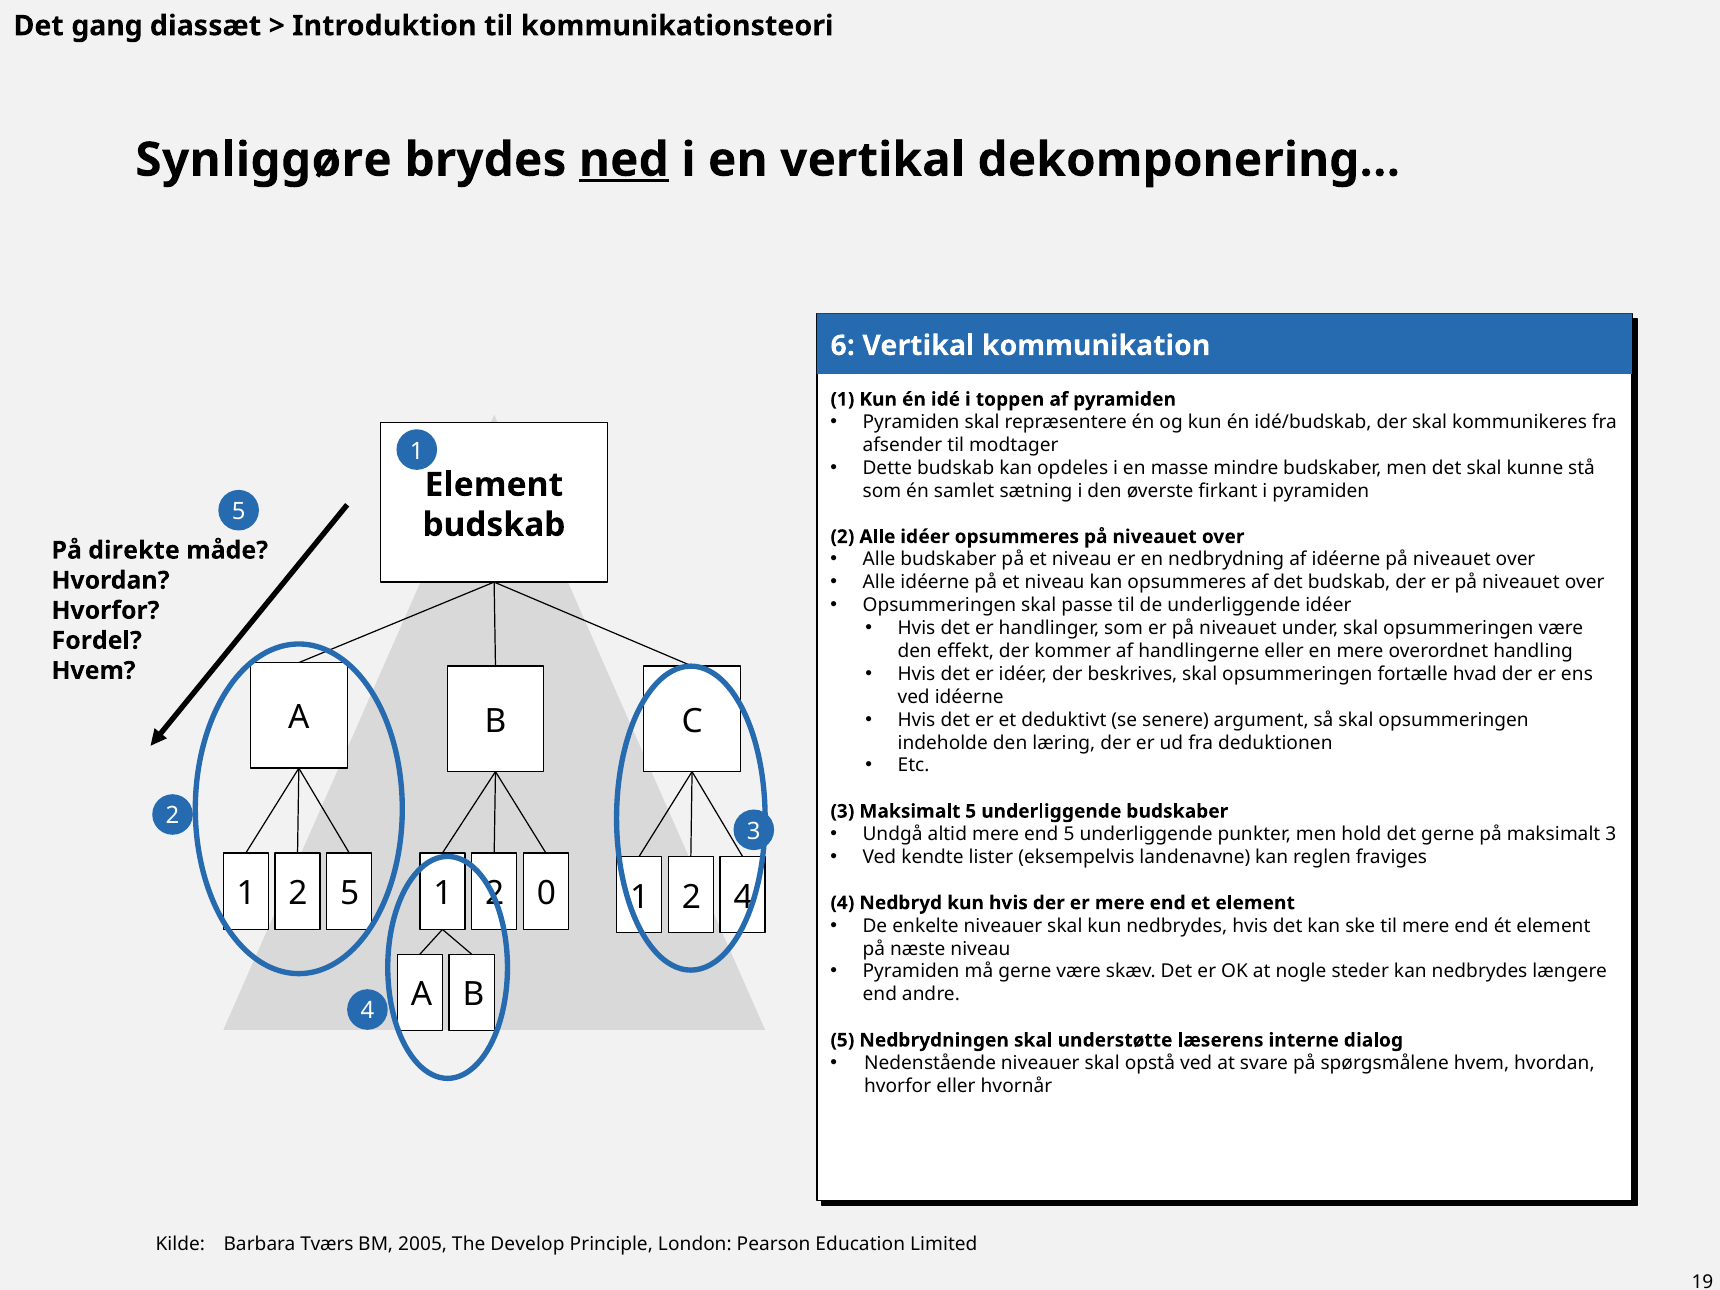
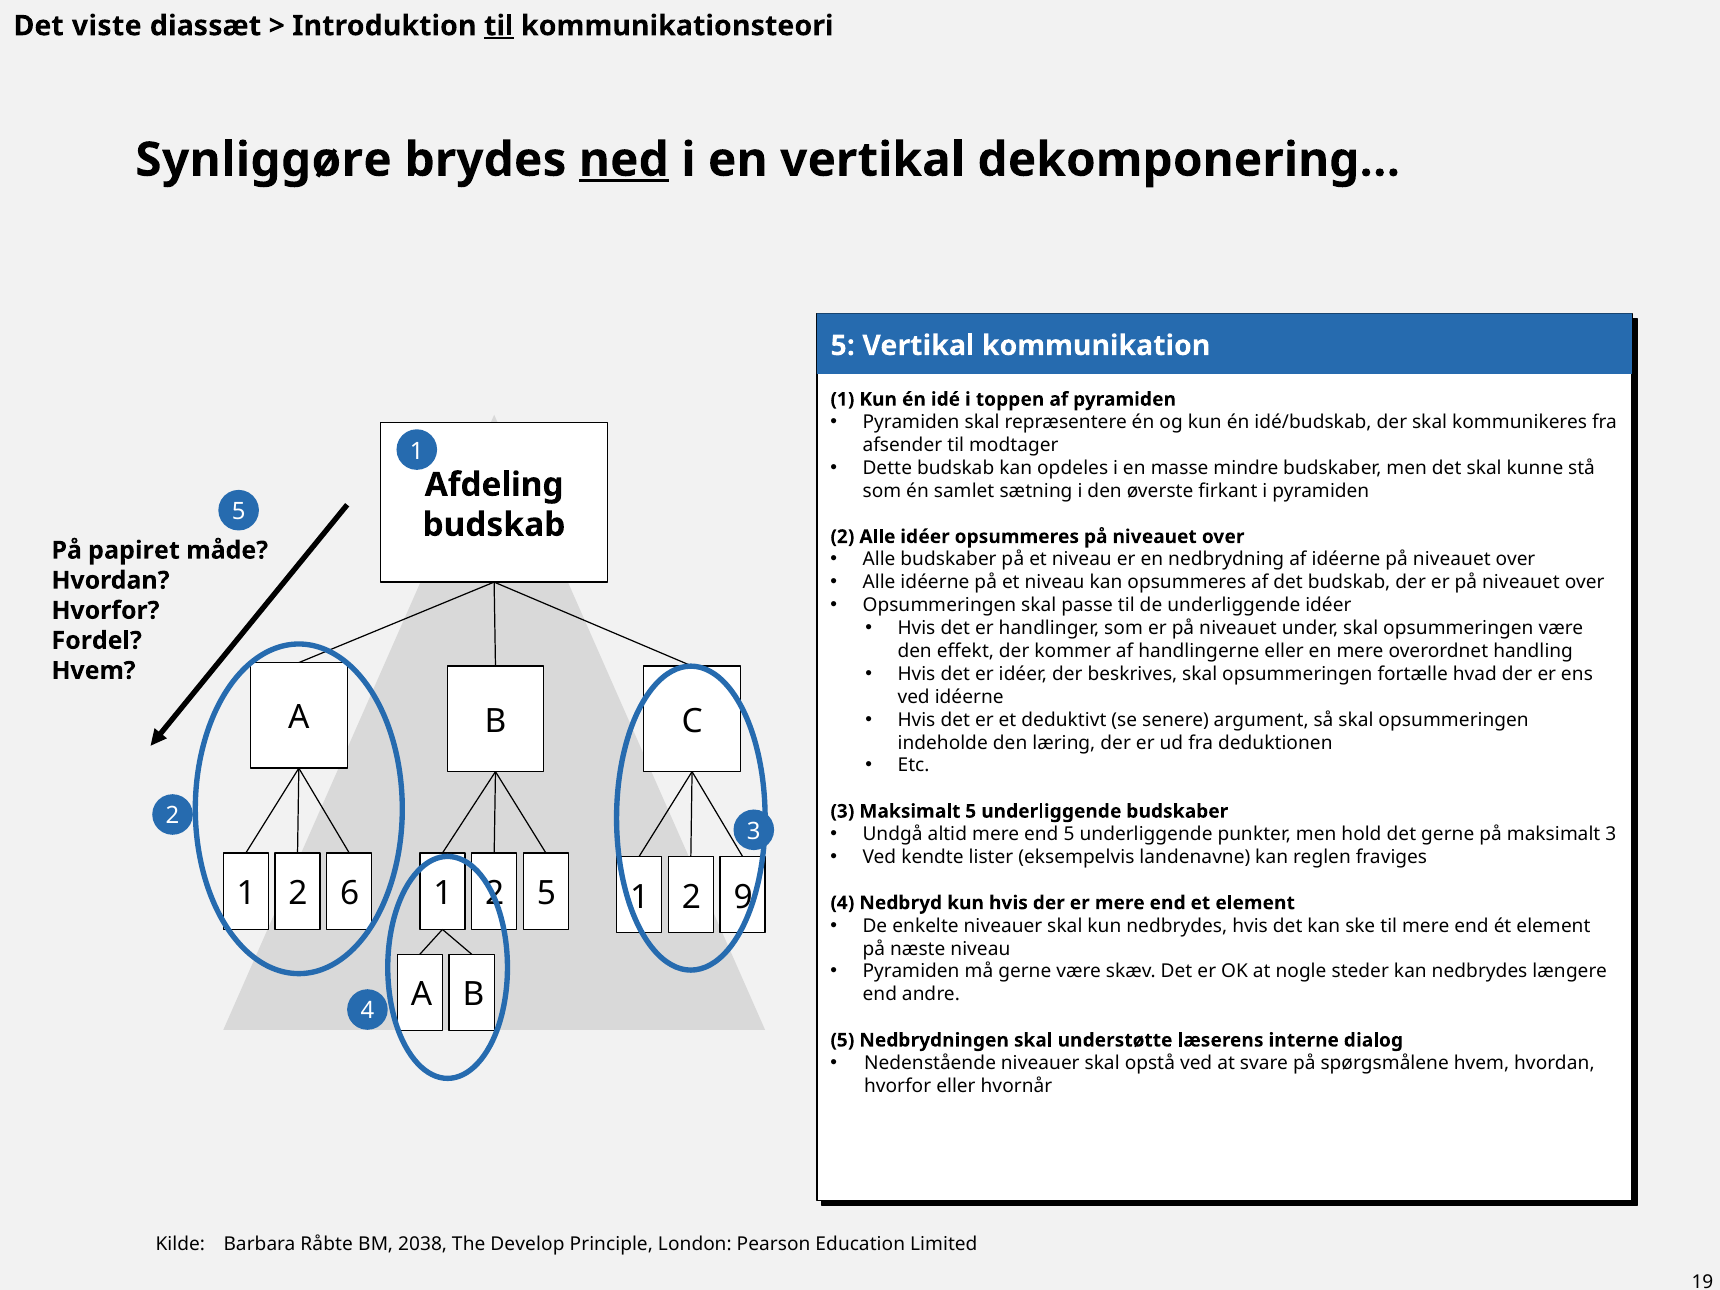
gang: gang -> viste (107, 26)
til underline: none -> present (499, 26)
6: 6 -> 5 (843, 346)
Element: Element -> Afdeling (494, 485)
direkte: direkte -> papiret (134, 550)
2 5: 5 -> 6 (350, 894)
2 0: 0 -> 5 (546, 894)
4: 4 -> 9 (743, 897)
Tværs: Tværs -> Råbte (327, 1244)
2005: 2005 -> 2038 (423, 1244)
